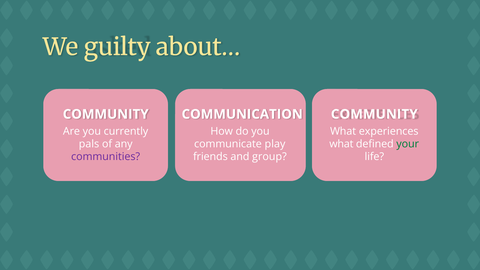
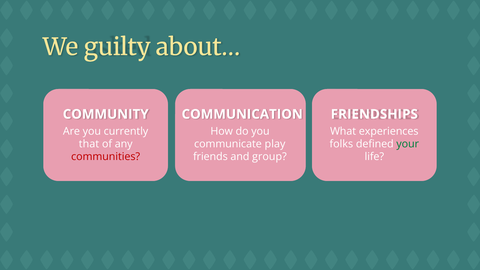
COMMUNICATION COMMUNITY: COMMUNITY -> FRIENDSHIPS (374, 114)
pals: pals -> that (89, 144)
what: what -> folks (341, 144)
communities colour: purple -> red (106, 157)
